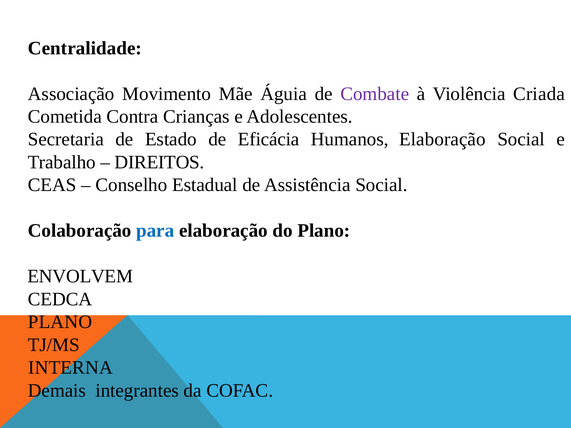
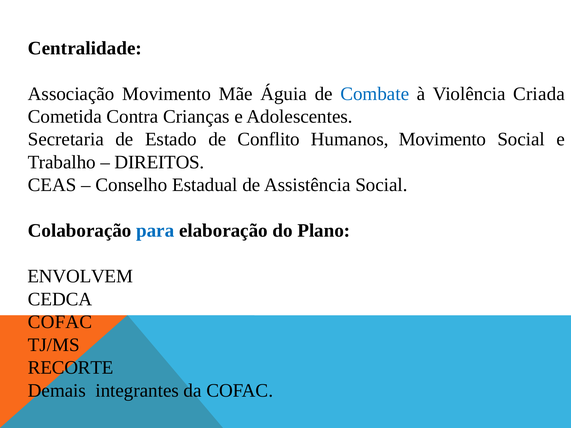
Combate colour: purple -> blue (375, 94)
Eficácia: Eficácia -> Conflito (269, 139)
Humanos Elaboração: Elaboração -> Movimento (443, 139)
PLANO: PLANO -> COFAC (60, 322)
INTERNA: INTERNA -> RECORTE (71, 368)
